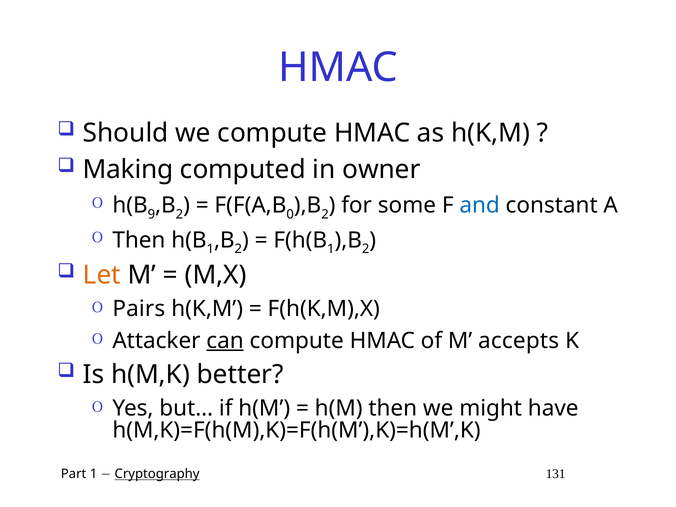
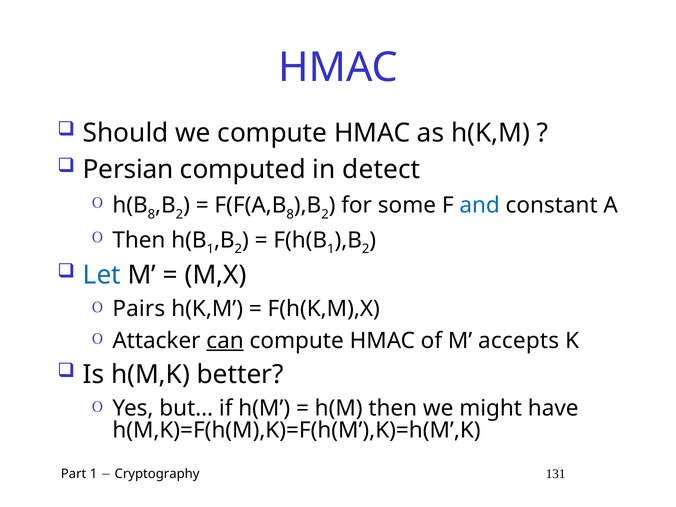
Making: Making -> Persian (128, 169)
owner: owner -> detect (381, 169)
9: 9 -> 8 (151, 214)
0: 0 -> 8 (290, 214)
Let colour: orange -> blue (102, 275)
Cryptography underline: present -> none (157, 474)
